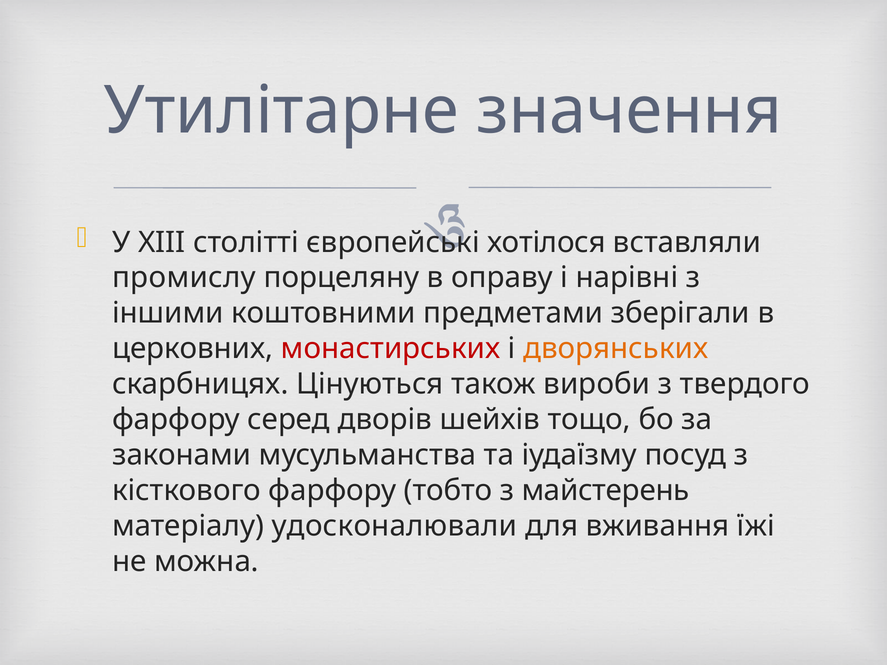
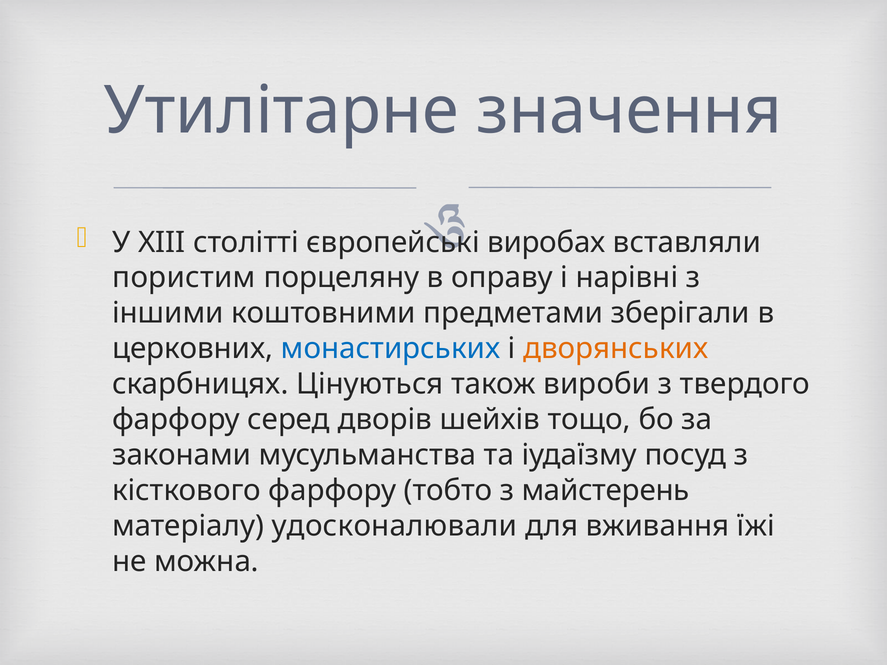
хотілося: хотілося -> виробах (546, 242)
промислу: промислу -> пористим (184, 278)
монастирських colour: red -> blue (391, 349)
